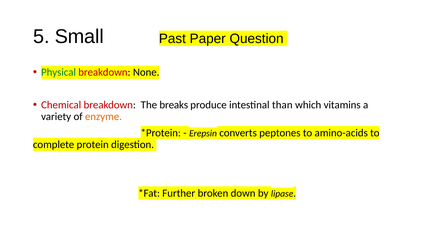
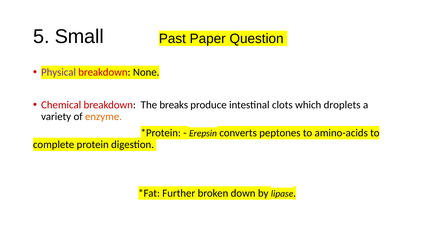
Physical colour: green -> purple (59, 72)
than: than -> clots (282, 105)
vitamins: vitamins -> droplets (342, 105)
